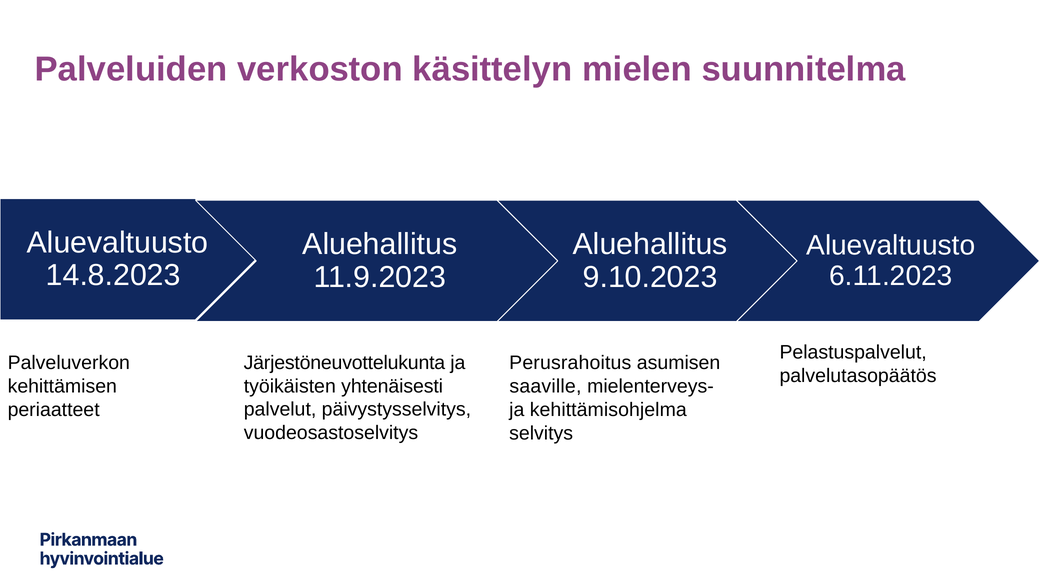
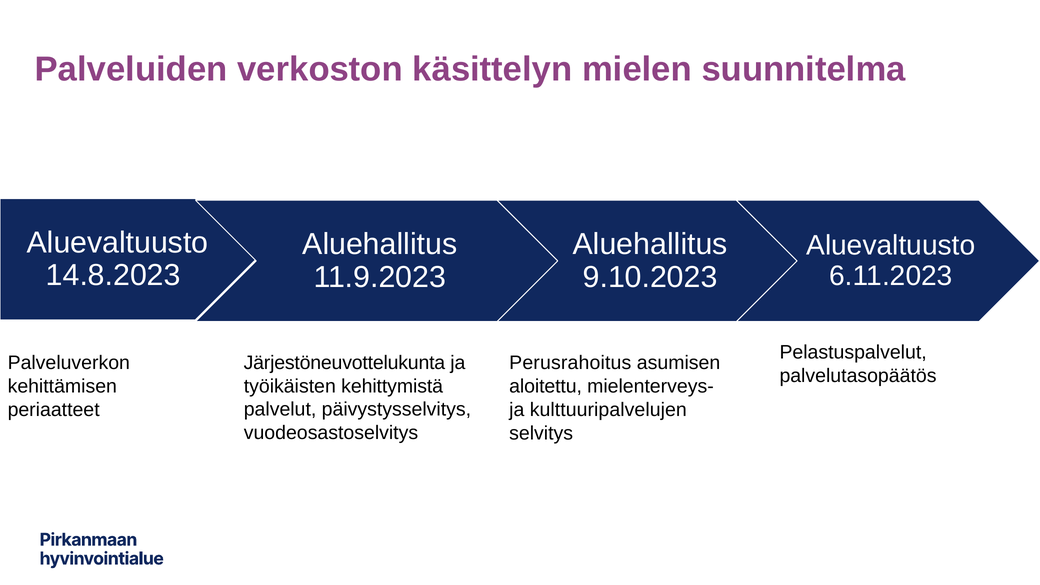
yhtenäisesti: yhtenäisesti -> kehittymistä (392, 386)
saaville: saaville -> aloitettu (546, 386)
kehittämisohjelma: kehittämisohjelma -> kulttuuripalvelujen (608, 410)
